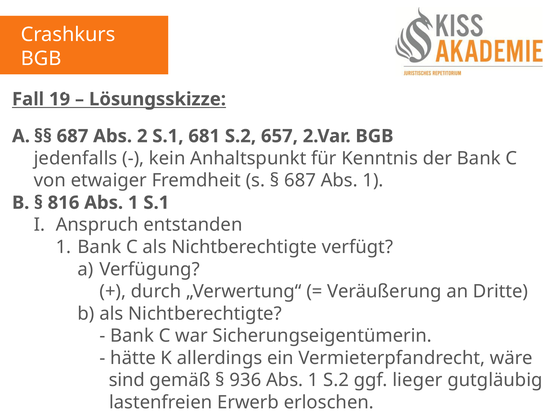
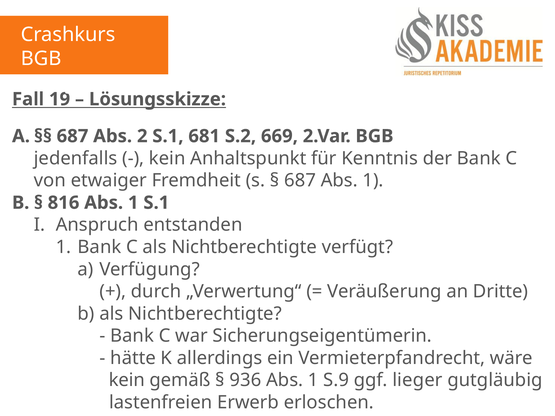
657: 657 -> 669 (279, 136)
sind: sind -> kein (127, 380)
1 S.2: S.2 -> S.9 (336, 380)
